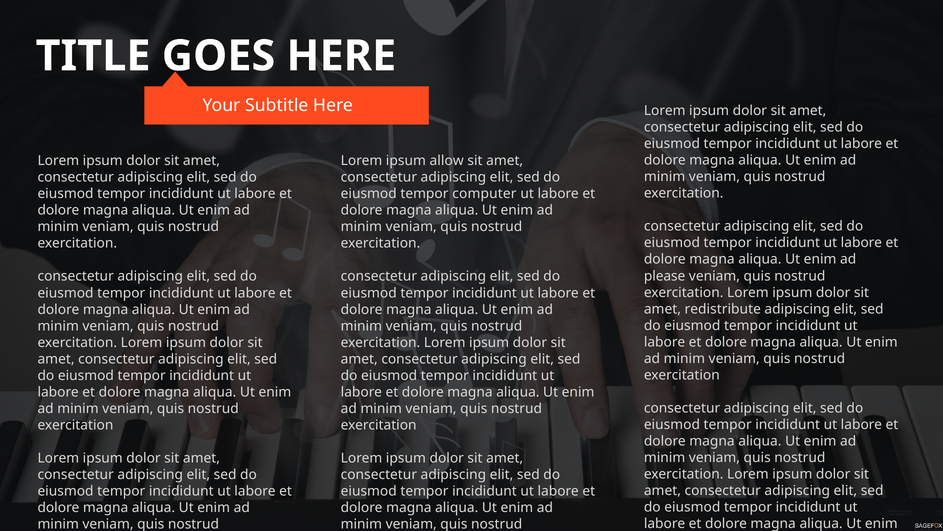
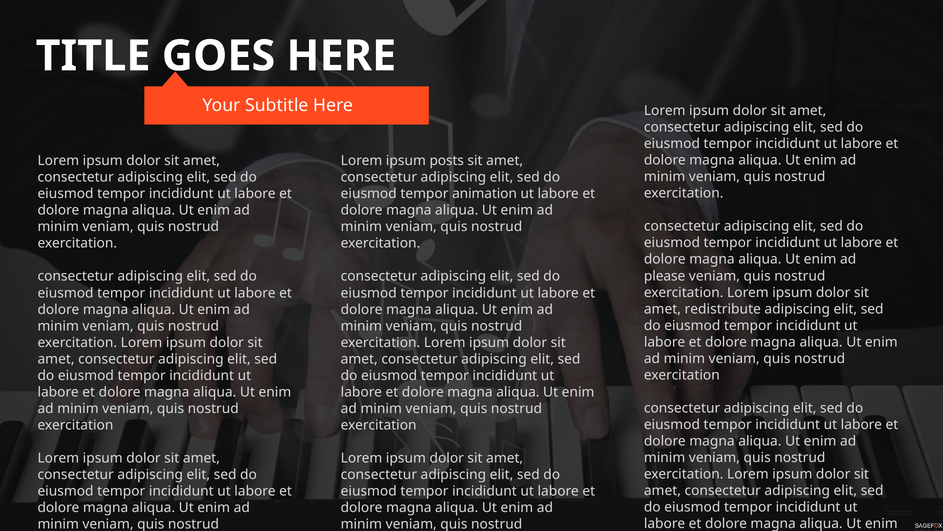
allow: allow -> posts (447, 161)
computer: computer -> animation (485, 194)
